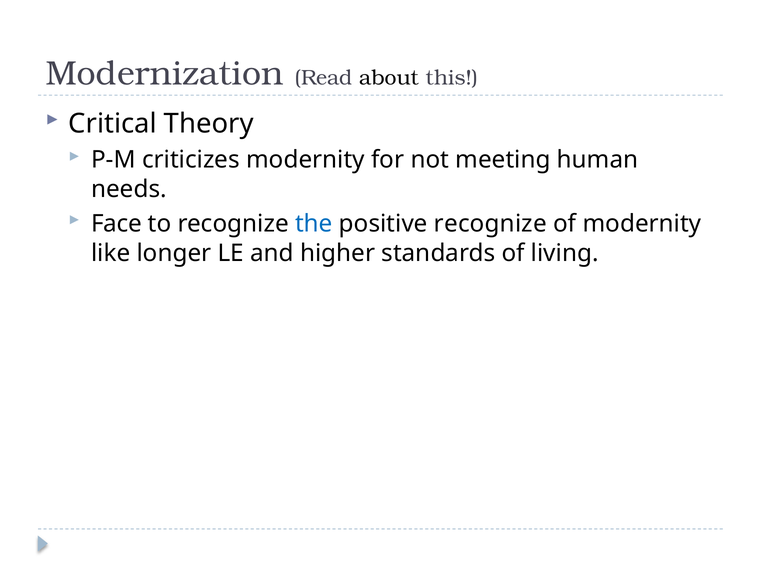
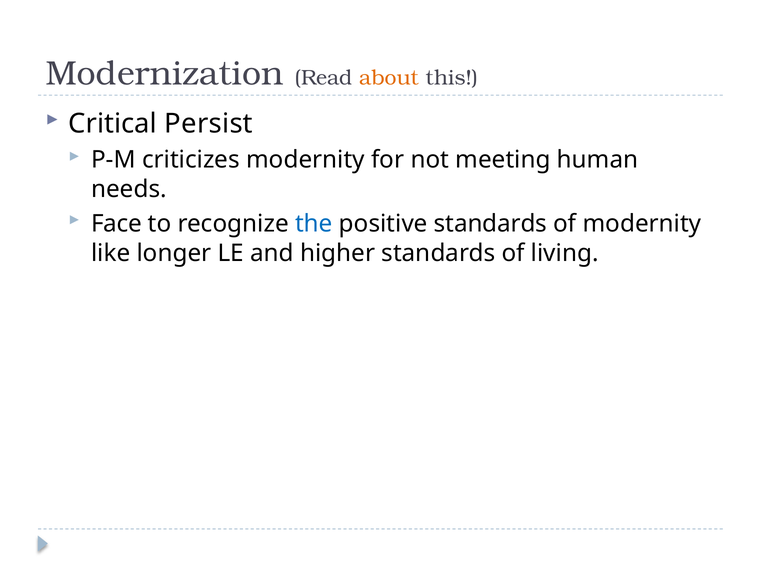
about colour: black -> orange (389, 78)
Theory: Theory -> Persist (209, 124)
positive recognize: recognize -> standards (491, 224)
